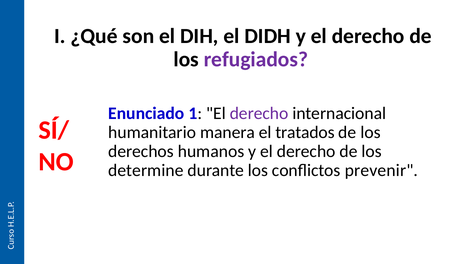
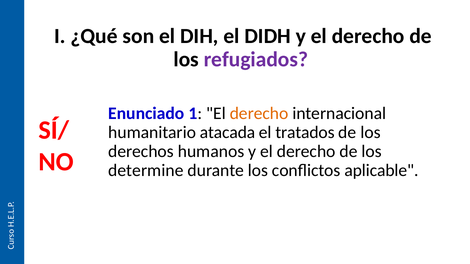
derecho colour: purple -> orange (259, 113)
manera: manera -> atacada (228, 132)
prevenir: prevenir -> aplicable (382, 171)
